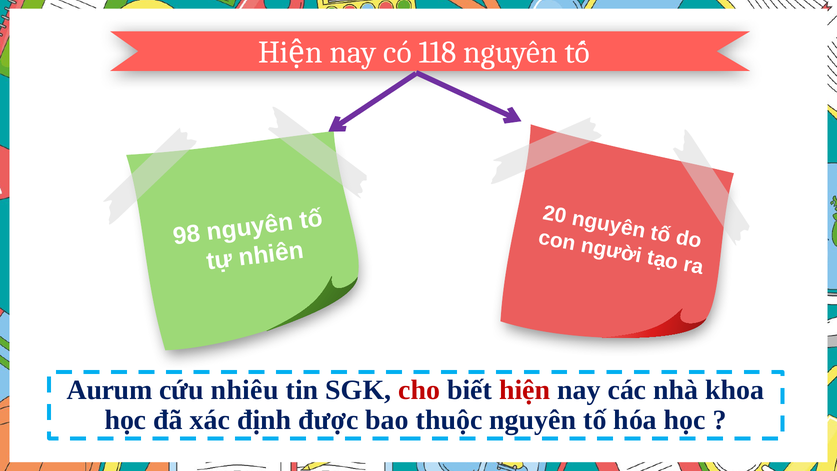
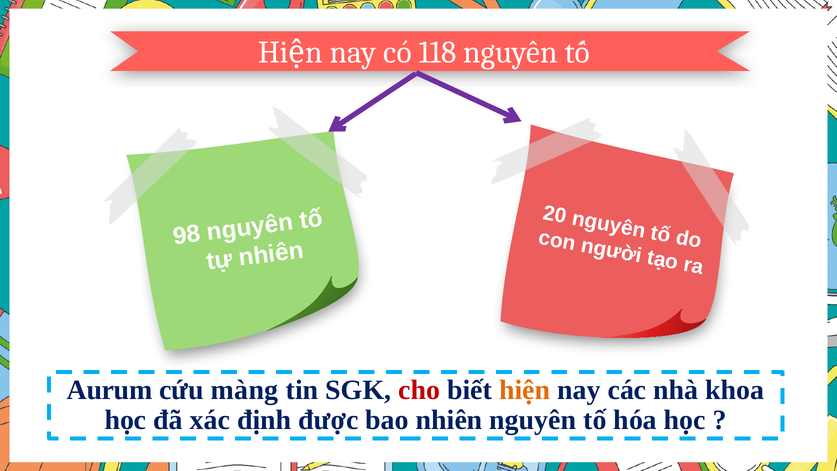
nhiêu: nhiêu -> màng (245, 390)
hiện colour: red -> orange (525, 390)
thuộc: thuộc -> nhiên (449, 420)
